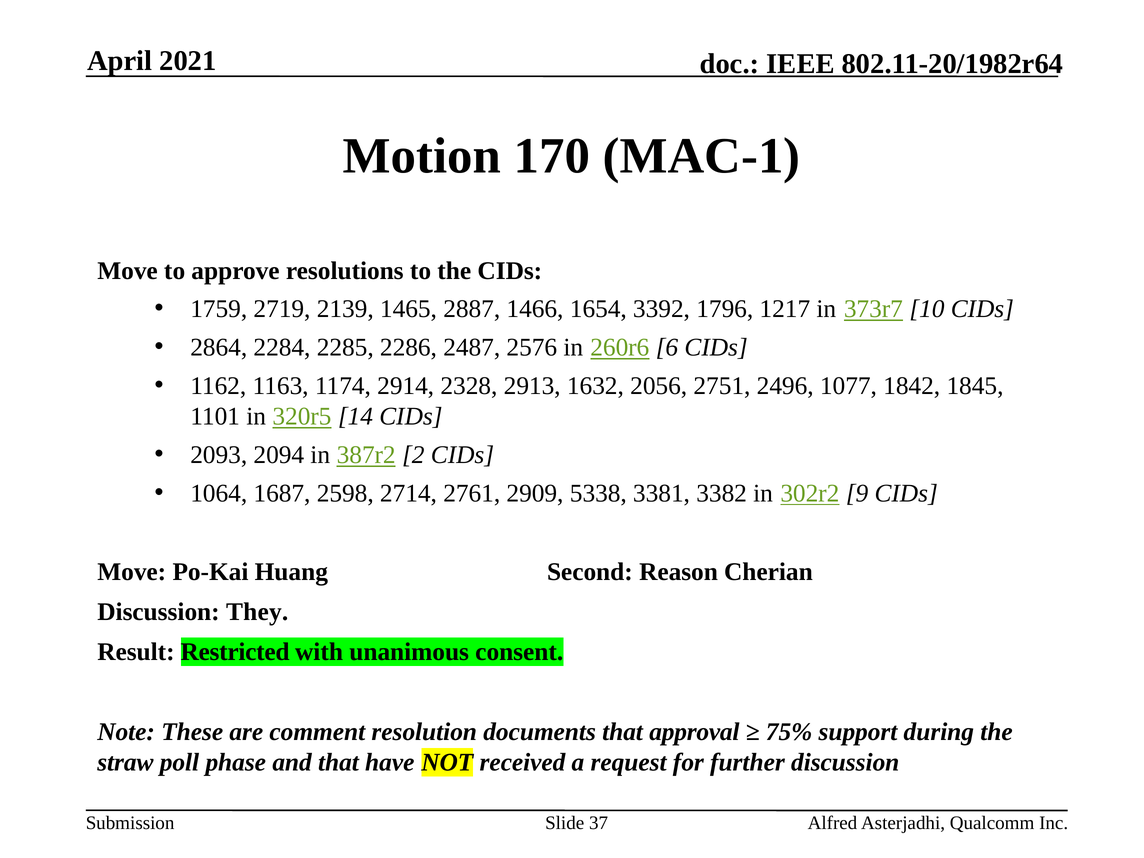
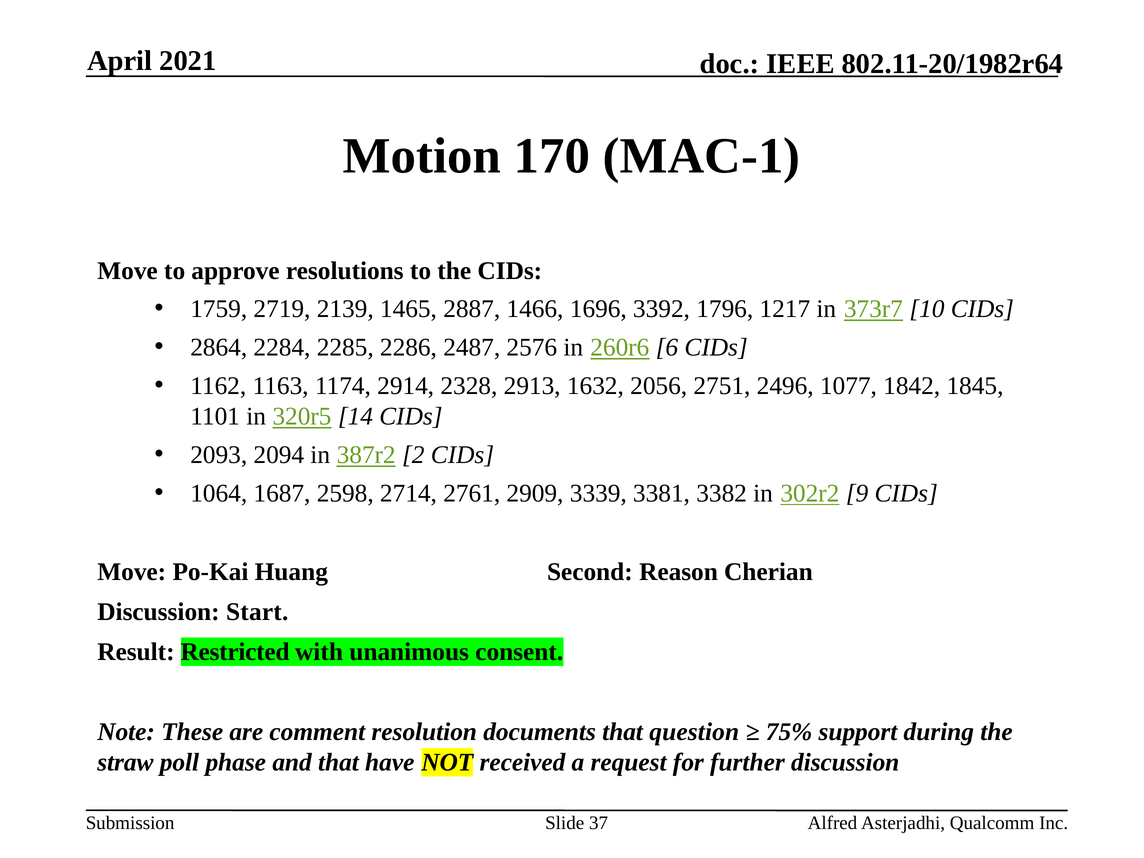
1654: 1654 -> 1696 (598, 309)
5338: 5338 -> 3339 (598, 493)
They: They -> Start (257, 612)
approval: approval -> question (694, 732)
